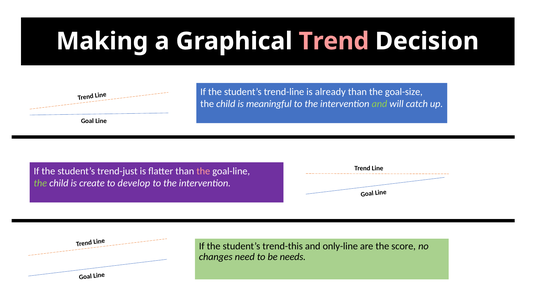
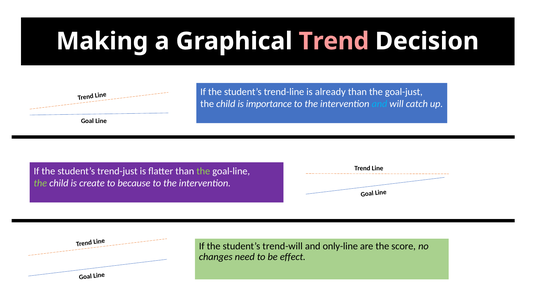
goal-size: goal-size -> goal-just (404, 92)
meaningful: meaningful -> importance (269, 104)
and colour: light green -> light blue (379, 104)
the colour: pink -> light green (203, 171)
develop: develop -> because (134, 183)
trend-this: trend-this -> trend-will (283, 246)
needs: needs -> effect (293, 257)
